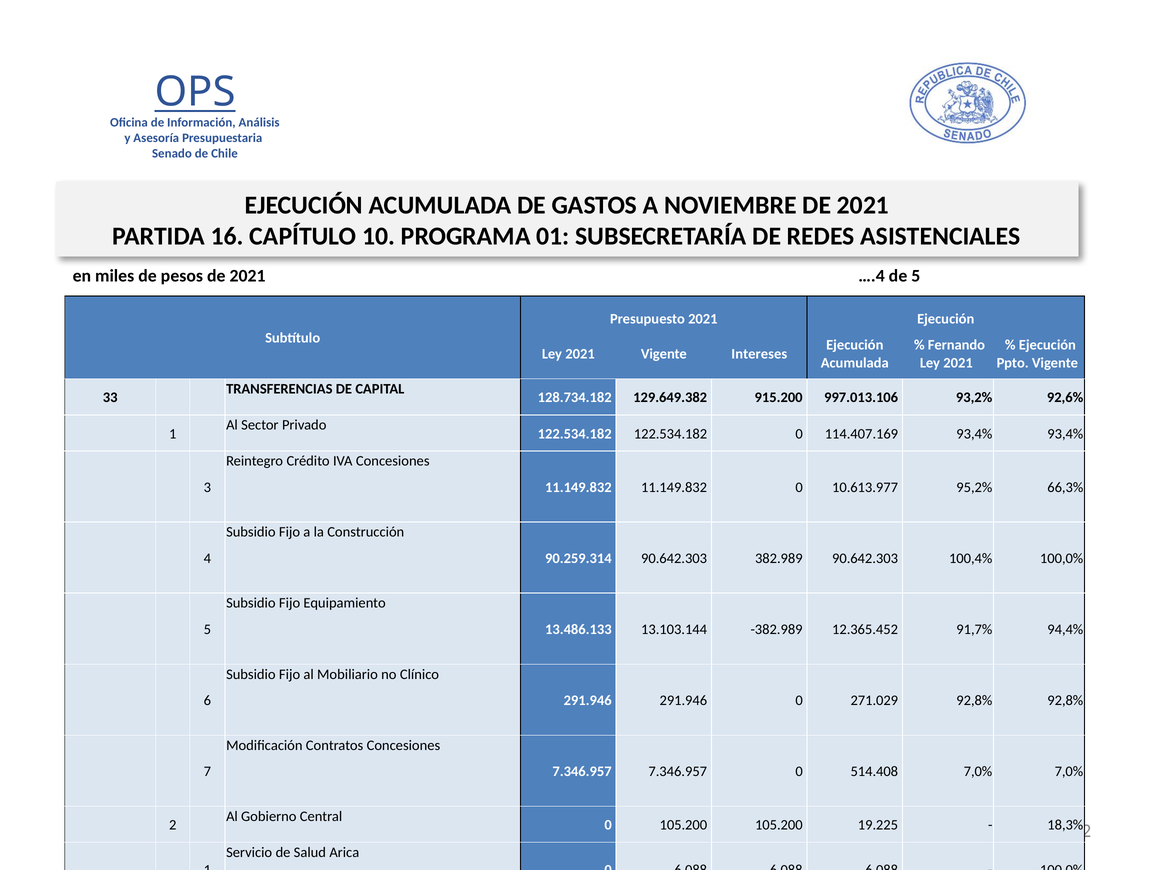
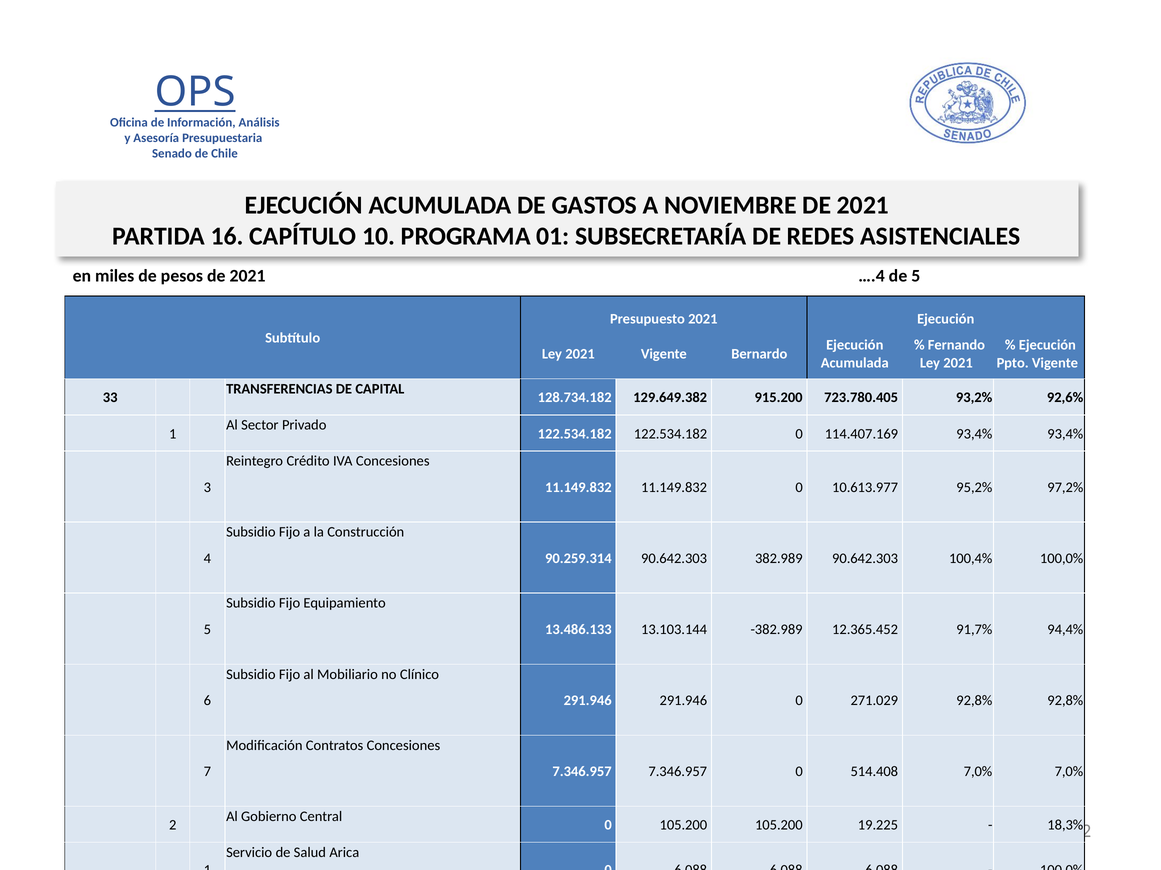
Vigente Intereses: Intereses -> Bernardo (759, 354)
997.013.106: 997.013.106 -> 723.780.405 (861, 398)
66,3%: 66,3% -> 97,2% (1065, 488)
